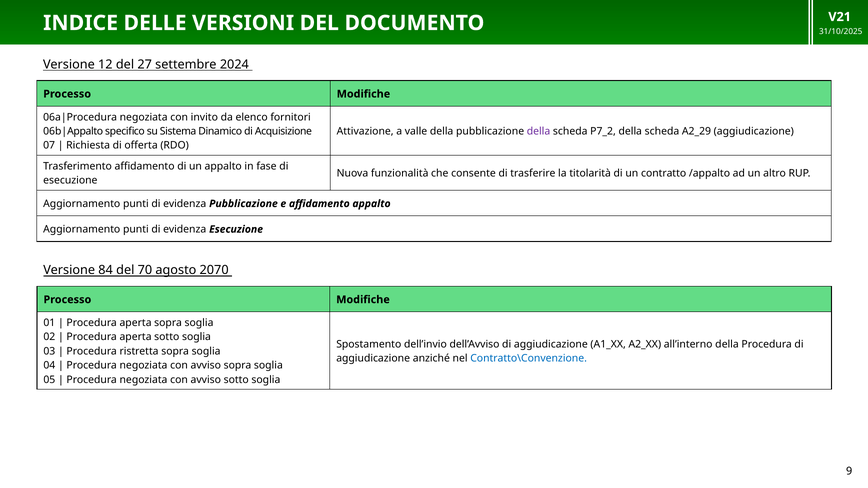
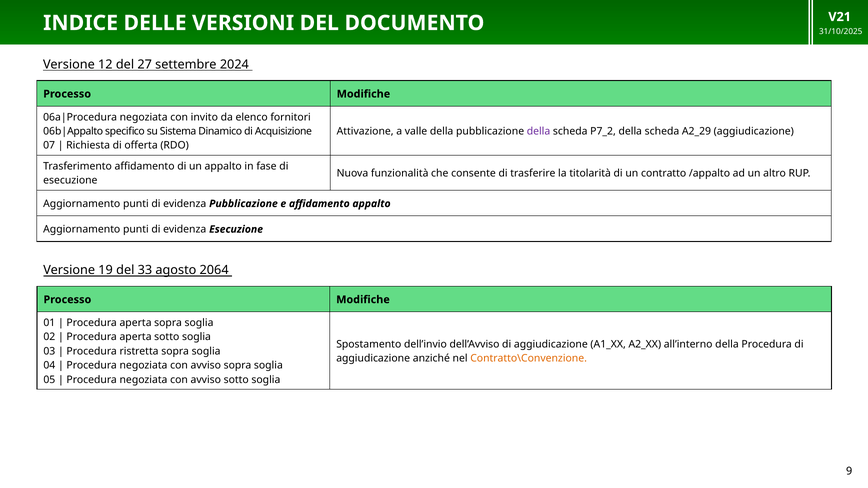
84: 84 -> 19 (106, 270)
70: 70 -> 33 (145, 270)
2070: 2070 -> 2064 (214, 270)
Contratto\Convenzione colour: blue -> orange (529, 358)
